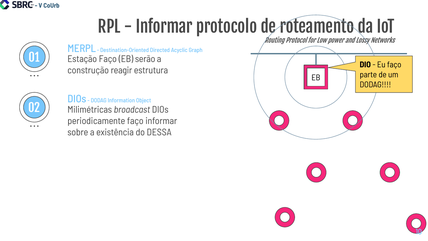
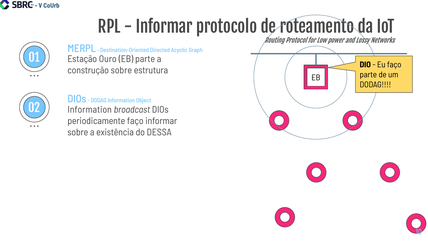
Estação Faço: Faço -> Ouro (108, 59)
EB serão: serão -> parte (145, 59)
construção reagir: reagir -> sobre (121, 70)
Milimétricas: Milimétricas -> Information (90, 110)
